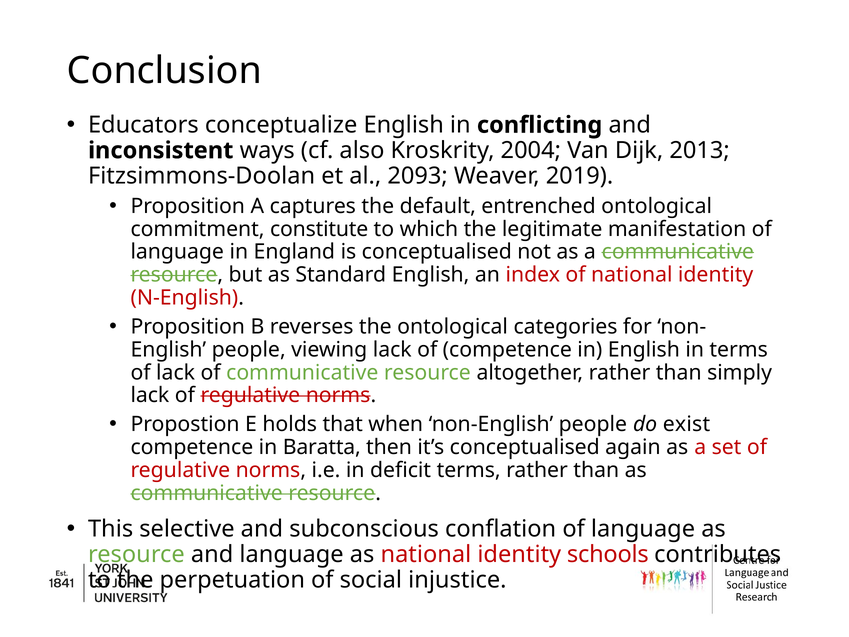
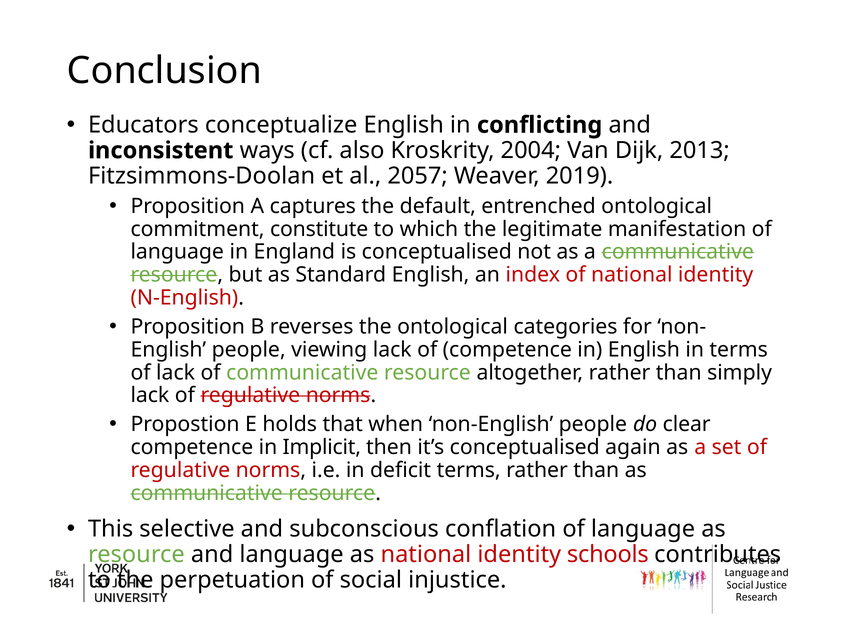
2093: 2093 -> 2057 (418, 176)
exist: exist -> clear (687, 424)
Baratta: Baratta -> Implicit (322, 447)
